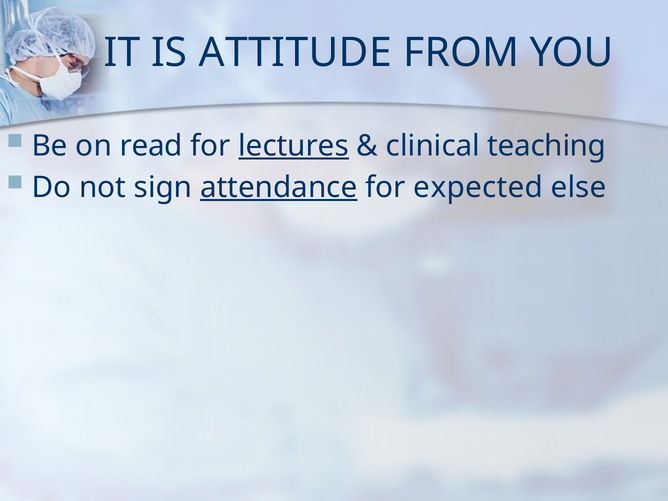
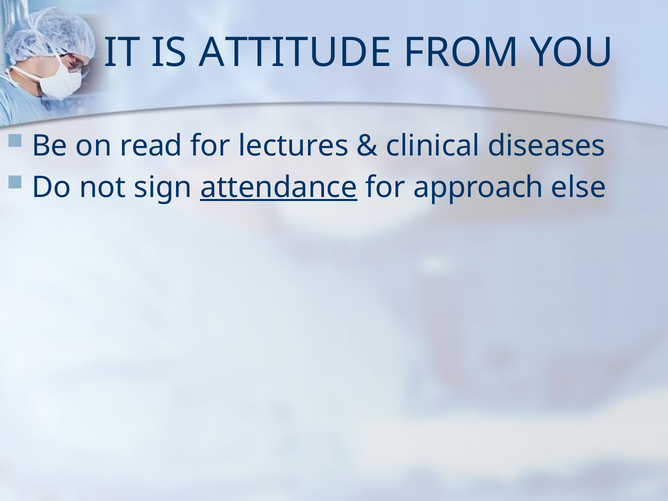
lectures underline: present -> none (294, 146)
teaching: teaching -> diseases (547, 146)
expected: expected -> approach (479, 187)
